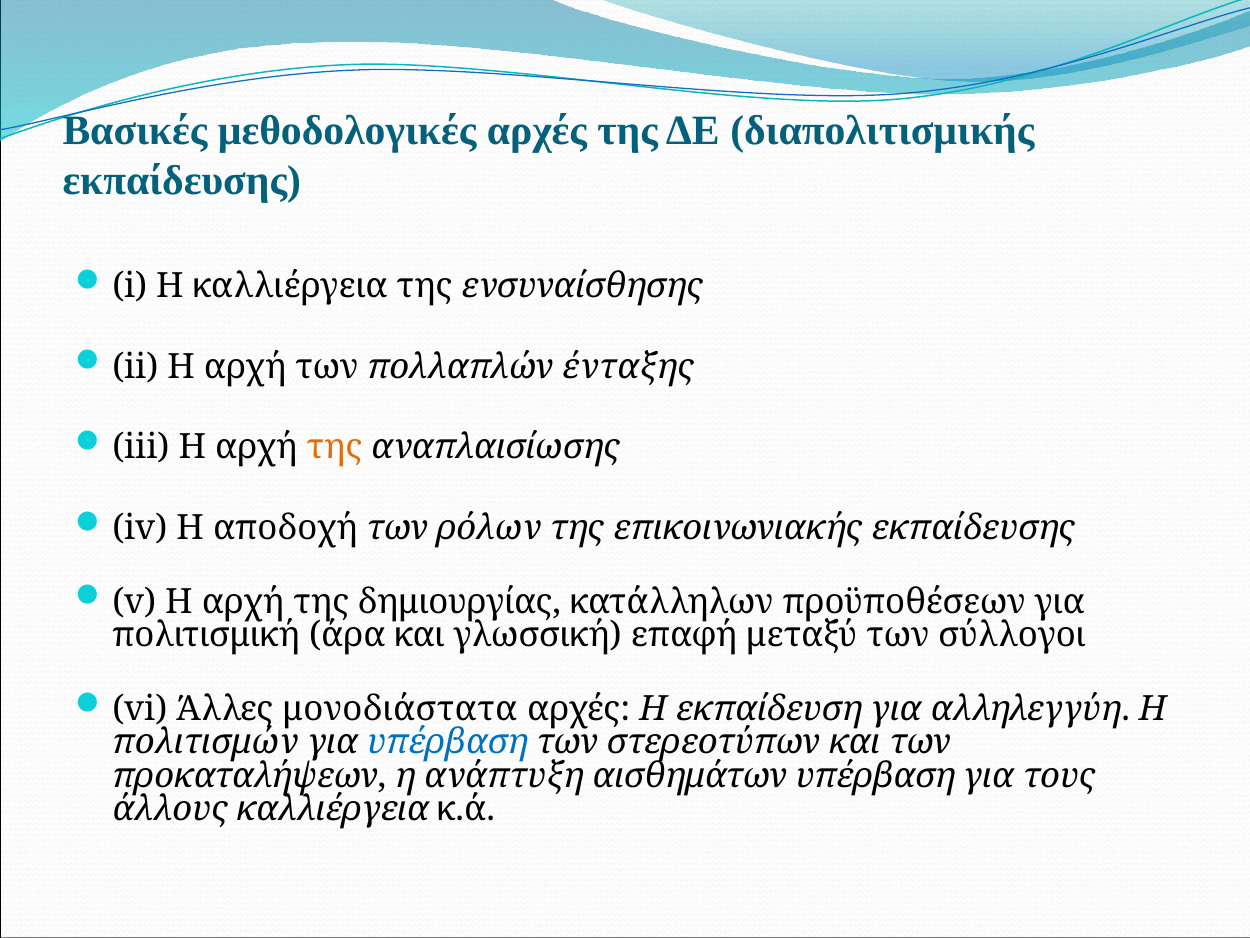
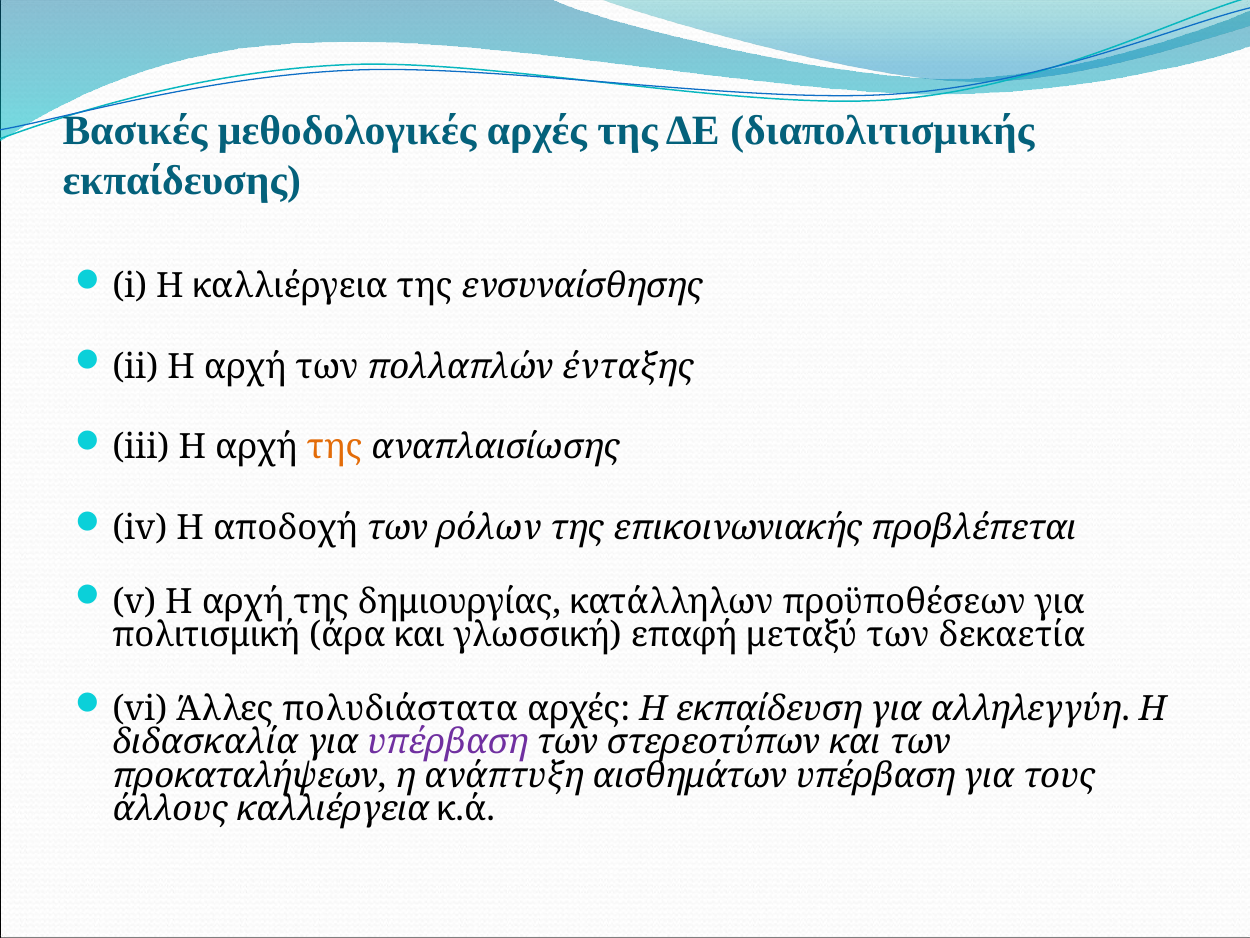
επικοινωνιακής εκπαίδευσης: εκπαίδευσης -> προβλέπεται (974, 528)
σύλλογοι: σύλλογοι -> δεκαετία (1012, 635)
μονοδιάστατα: μονοδιάστατα -> πολυδιάστατα (400, 709)
πολιτισμών: πολιτισμών -> διδασκαλία (205, 742)
υπέρβαση colour: blue -> purple (447, 742)
